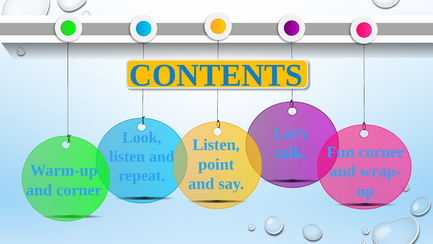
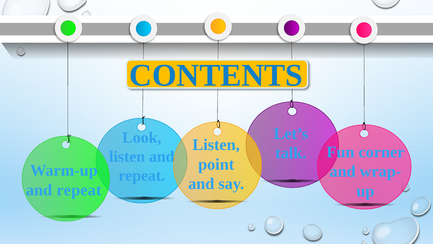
corner: corner -> repeat (79, 190)
